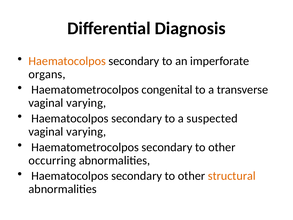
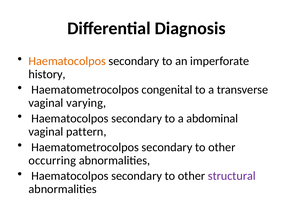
organs: organs -> history (47, 74)
suspected: suspected -> abdominal (212, 118)
varying: varying -> pattern (86, 132)
structural colour: orange -> purple (232, 176)
